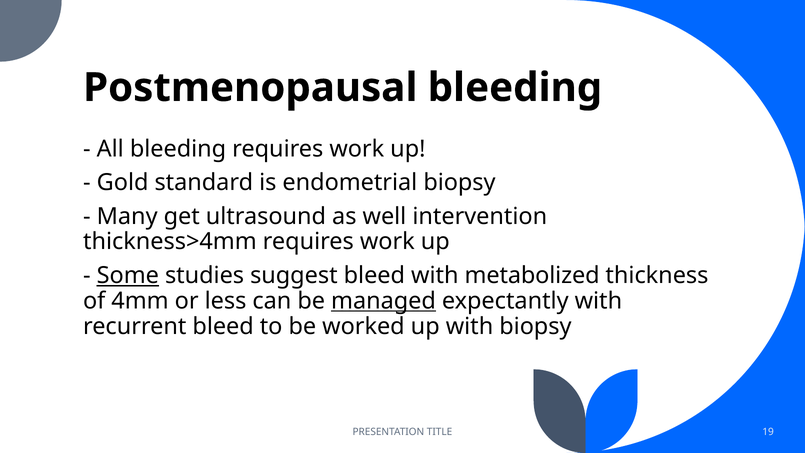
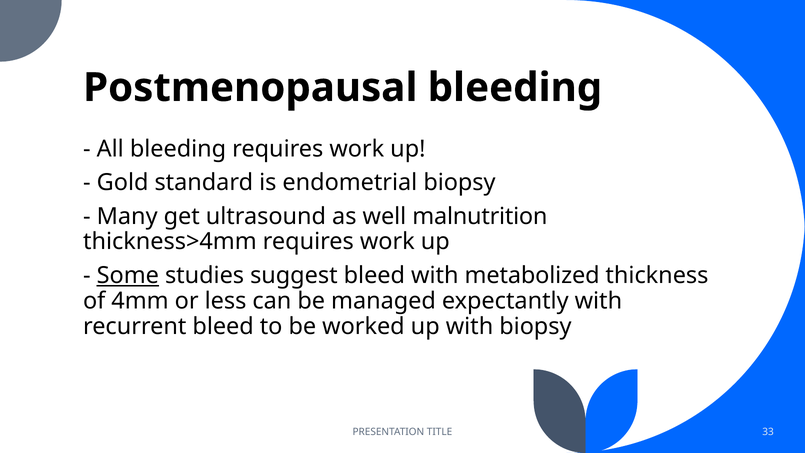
intervention: intervention -> malnutrition (480, 216)
managed underline: present -> none (383, 301)
19: 19 -> 33 (768, 432)
